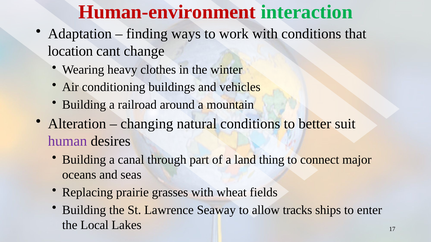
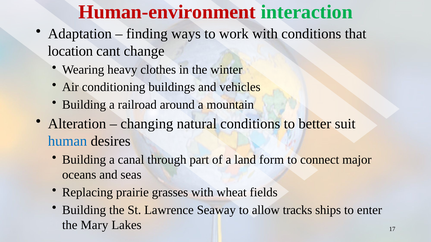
human colour: purple -> blue (68, 141)
thing: thing -> form (272, 160)
Local: Local -> Mary (94, 225)
